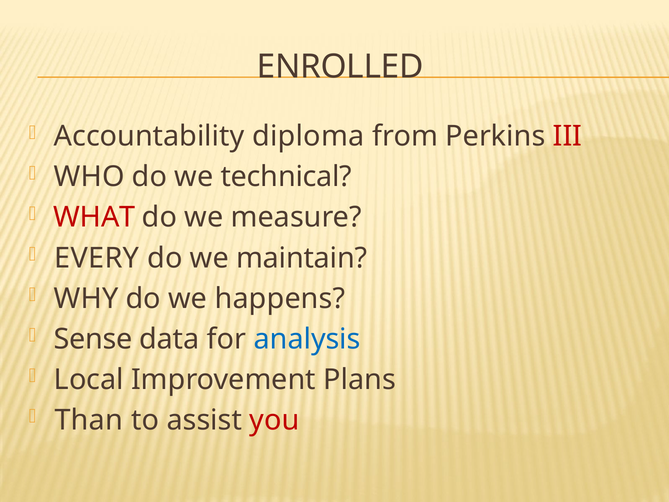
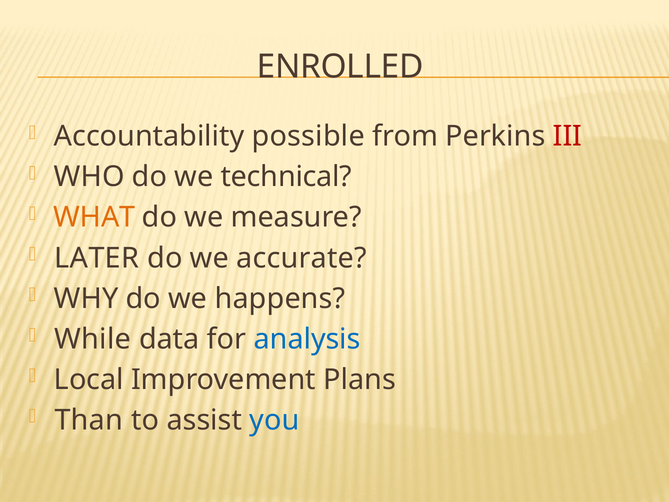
diploma: diploma -> possible (308, 136)
WHAT colour: red -> orange (94, 217)
EVERY: EVERY -> LATER (97, 258)
maintain: maintain -> accurate (301, 258)
Sense: Sense -> While (93, 339)
you colour: red -> blue (274, 420)
